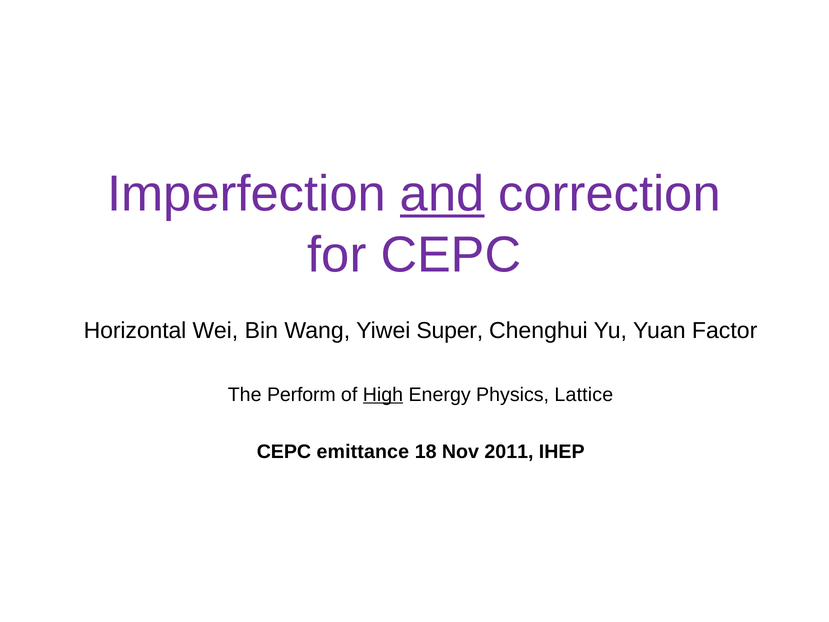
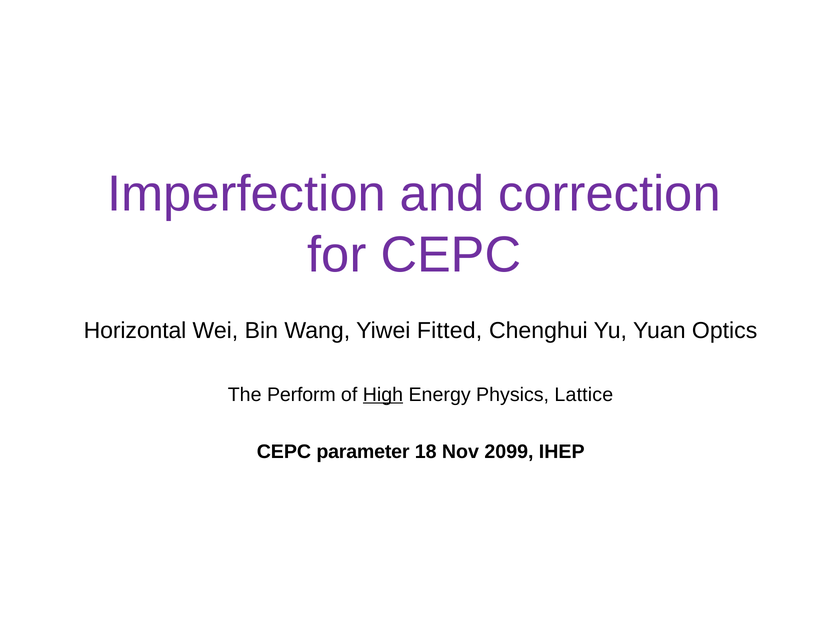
and underline: present -> none (442, 194)
Super: Super -> Fitted (450, 330)
Factor: Factor -> Optics (725, 330)
emittance: emittance -> parameter (363, 452)
2011: 2011 -> 2099 (509, 452)
